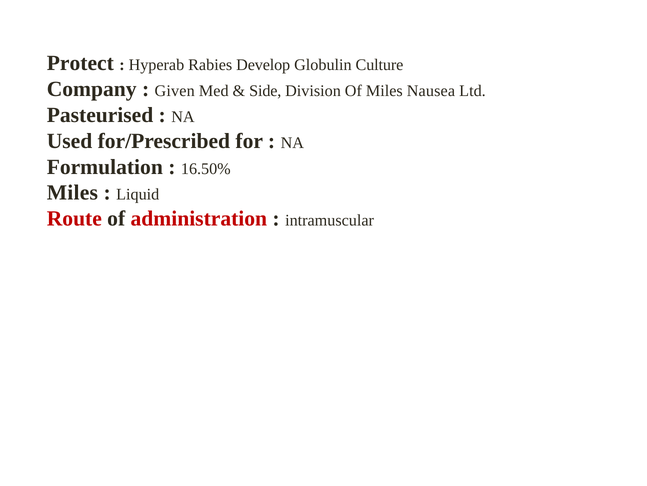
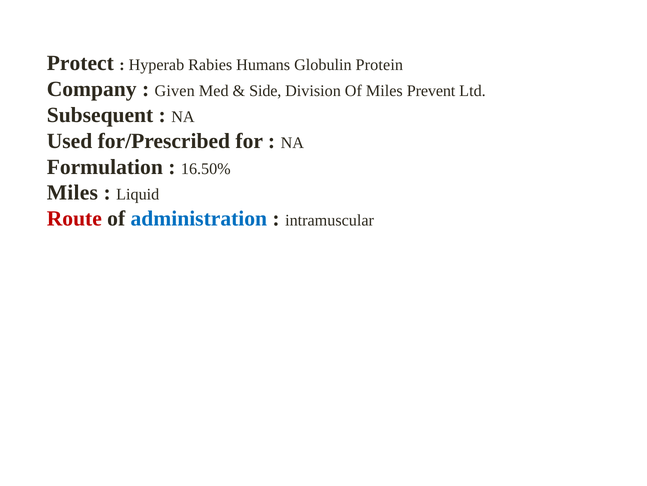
Develop: Develop -> Humans (263, 65)
Culture: Culture -> Protein (379, 65)
Nausea: Nausea -> Prevent (431, 91)
Pasteurised: Pasteurised -> Subsequent (100, 115)
administration colour: red -> blue (199, 218)
